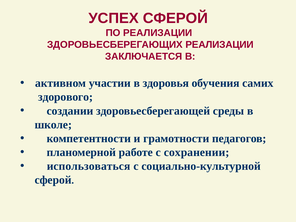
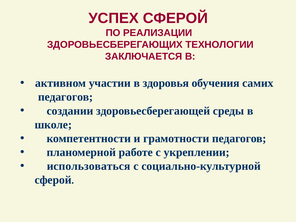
ЗДОРОВЬЕСБЕРЕГАЮЩИХ РЕАЛИЗАЦИИ: РЕАЛИЗАЦИИ -> ТЕХНОЛОГИИ (220, 45)
здорового: здорового -> педагогов (65, 97)
сохранении: сохранении -> укреплении (197, 152)
